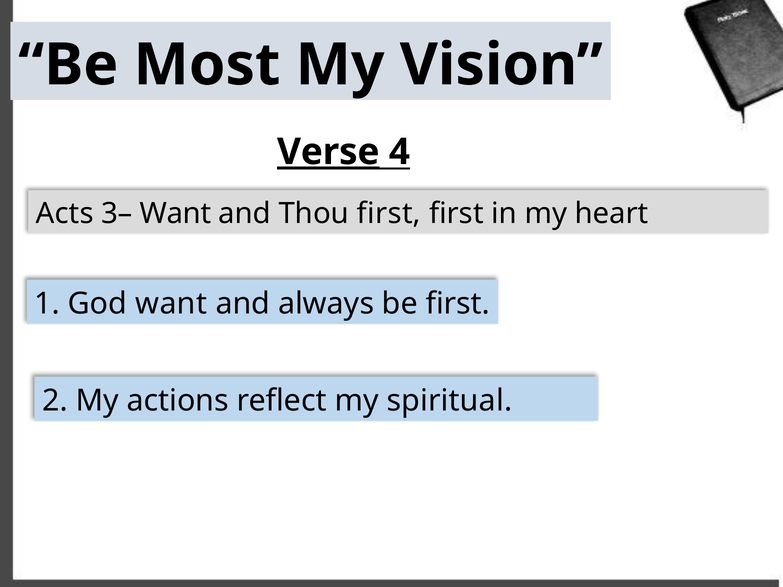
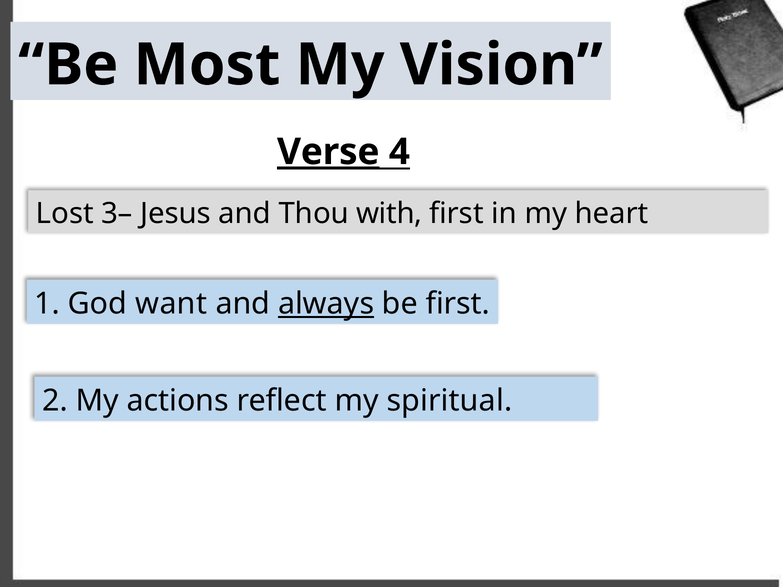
Acts: Acts -> Lost (65, 214)
3– Want: Want -> Jesus (175, 214)
Thou first: first -> with (389, 214)
always underline: none -> present (326, 304)
